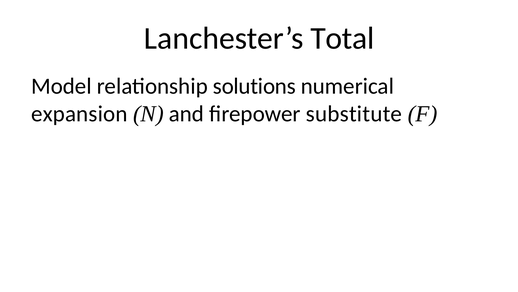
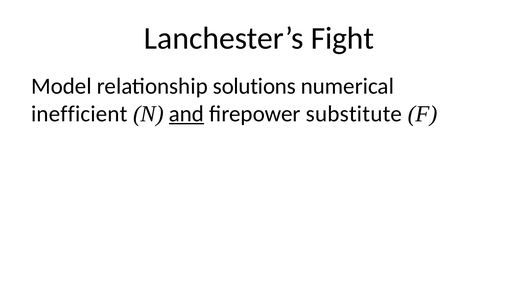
Total: Total -> Fight (342, 38)
expansion: expansion -> inefficient (79, 114)
and underline: none -> present (186, 114)
